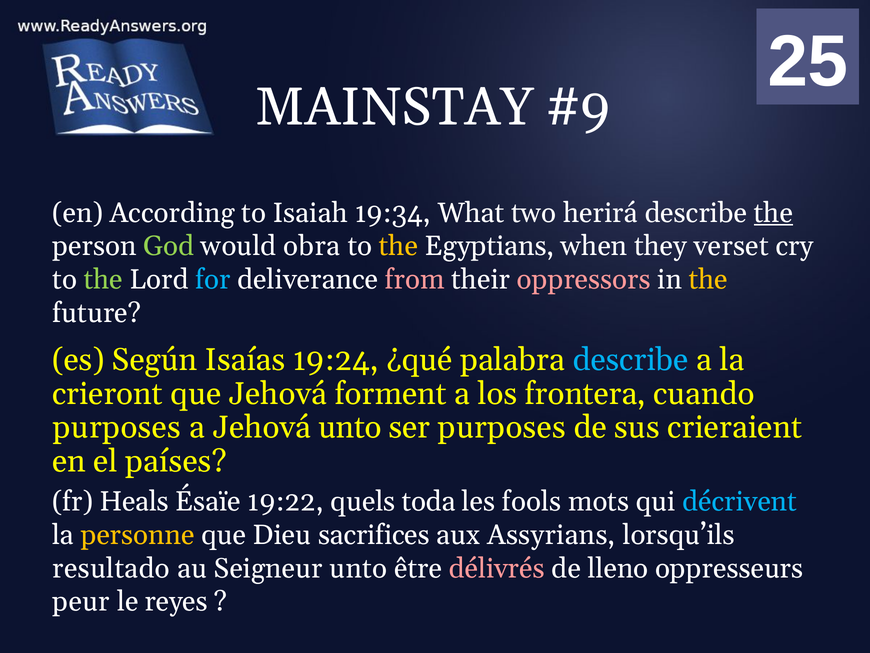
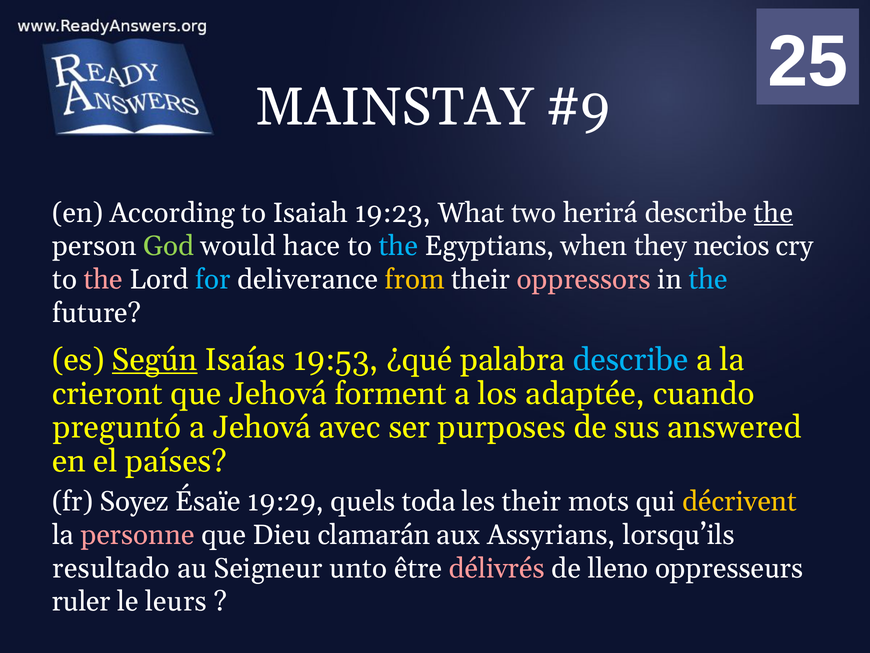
19:34: 19:34 -> 19:23 (393, 213)
obra: obra -> hace (312, 246)
the colour: yellow -> light blue (398, 246)
verset: verset -> necios (732, 246)
the colour: light green -> pink (103, 279)
from colour: pink -> yellow (415, 279)
the colour: yellow -> light blue (708, 279)
Según underline: none -> present (155, 359)
19:24: 19:24 -> 19:53 (336, 359)
frontera: frontera -> adaptée (585, 393)
purposes: purposes -> preguntó (117, 427)
Jehová unto: unto -> avec (350, 427)
crieraient: crieraient -> answered (735, 427)
Heals: Heals -> Soyez (134, 501)
19:22: 19:22 -> 19:29 (285, 501)
les fools: fools -> their (532, 501)
décrivent colour: light blue -> yellow (740, 501)
personne colour: yellow -> pink (138, 535)
sacrifices: sacrifices -> clamarán (374, 535)
peur: peur -> ruler (81, 601)
reyes: reyes -> leurs (176, 601)
